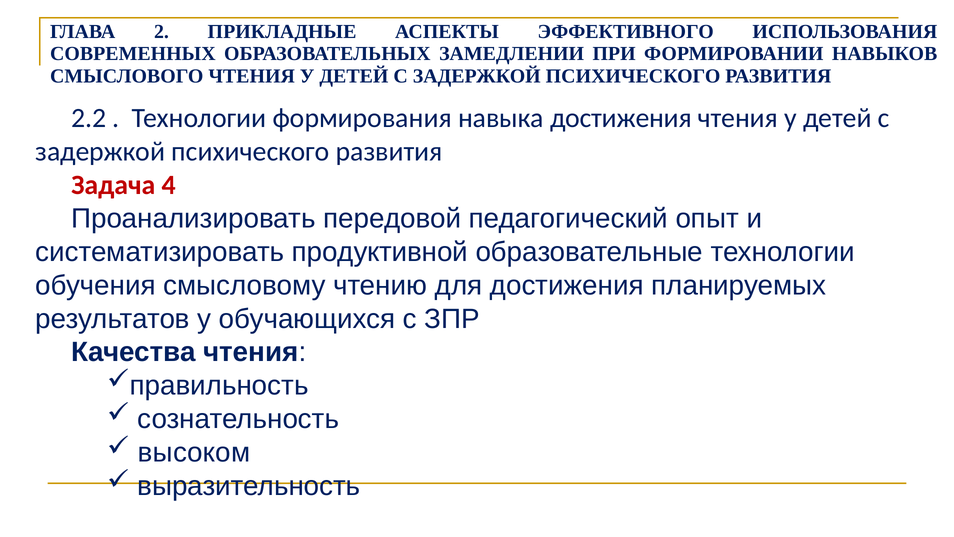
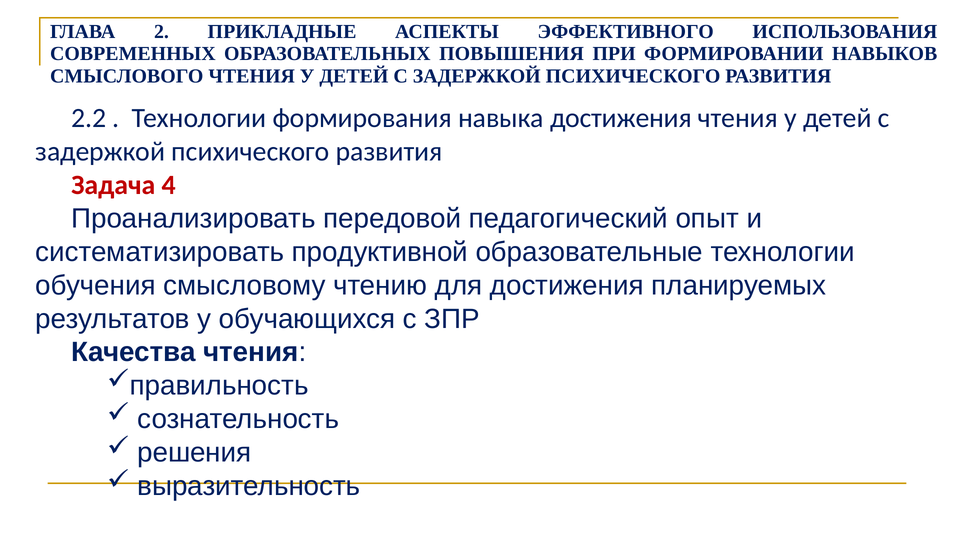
ЗАМЕДЛЕНИИ: ЗАМЕДЛЕНИИ -> ПОВЫШЕНИЯ (512, 54)
высоком: высоком -> решения (194, 452)
